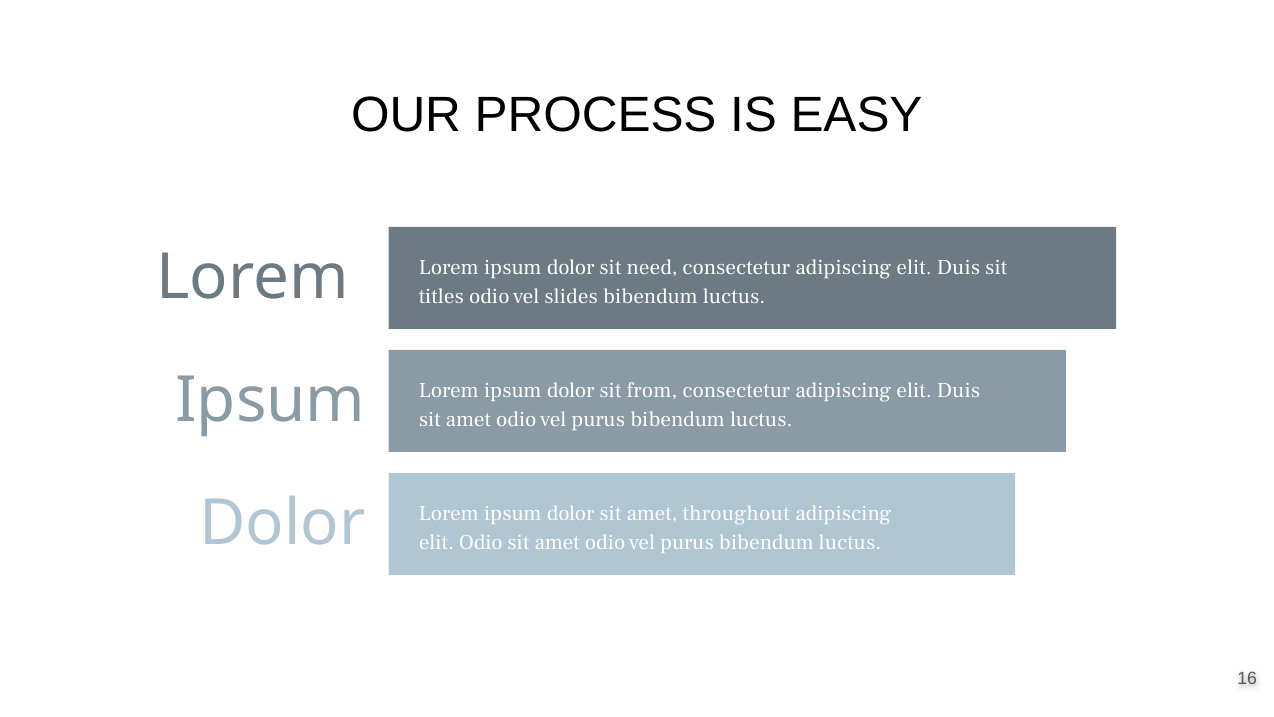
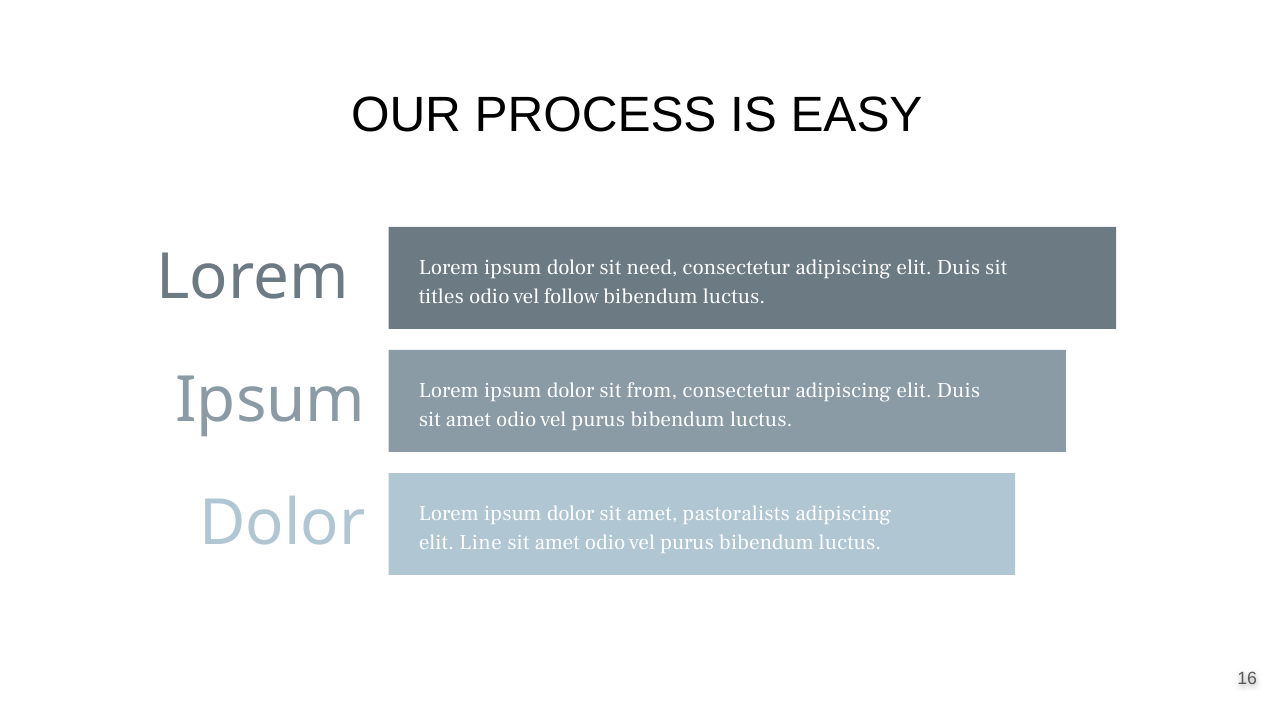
slides: slides -> follow (571, 297)
throughout: throughout -> pastoralists (736, 513)
elit Odio: Odio -> Line (481, 543)
